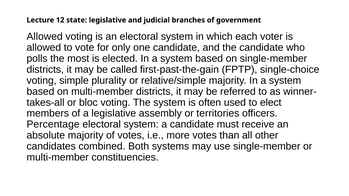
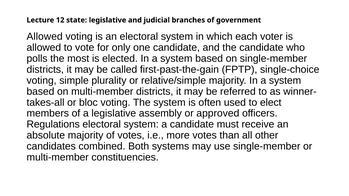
territories: territories -> approved (218, 114)
Percentage: Percentage -> Regulations (53, 125)
